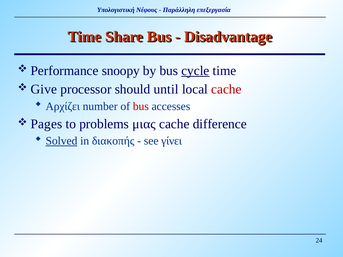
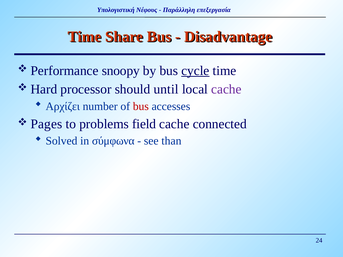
Give: Give -> Hard (44, 89)
cache colour: red -> purple (226, 89)
μιας: μιας -> field (144, 124)
difference: difference -> connected (220, 124)
Solved underline: present -> none (61, 141)
διακοπής: διακοπής -> σύμφωνα (113, 141)
γίνει: γίνει -> than (171, 141)
